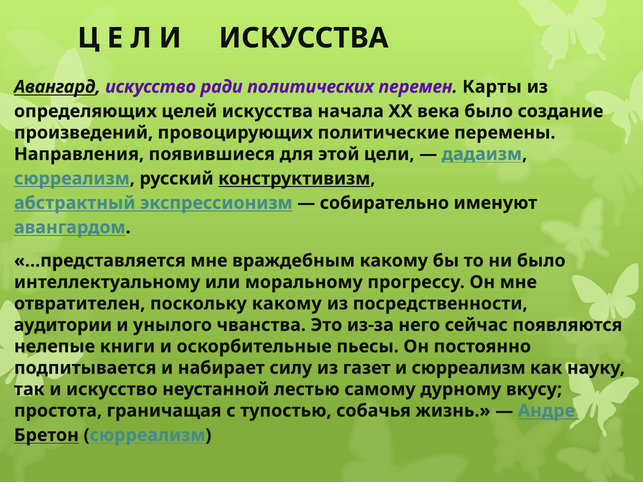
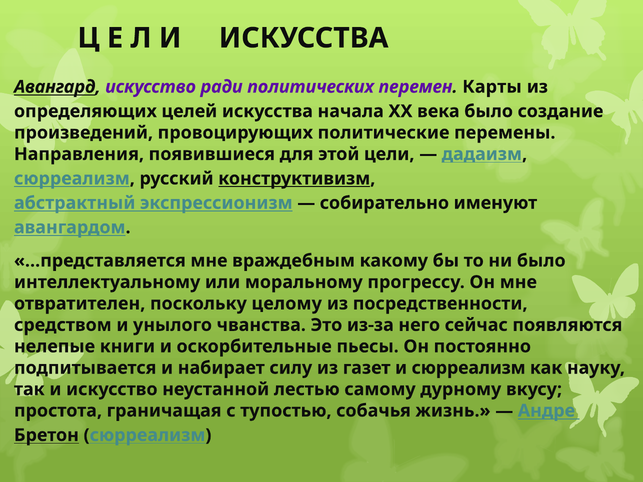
поскольку какому: какому -> целому (287, 304)
аудитории: аудитории -> средством (63, 325)
